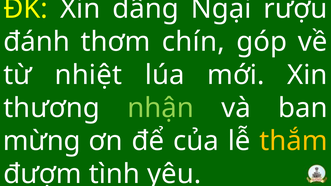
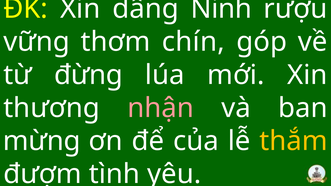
Ngại: Ngại -> Ninh (221, 9)
đánh: đánh -> vững (37, 42)
nhiệt: nhiệt -> đừng (89, 75)
nhận colour: light green -> pink (161, 108)
